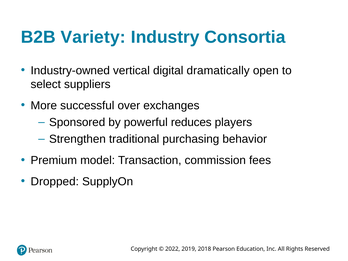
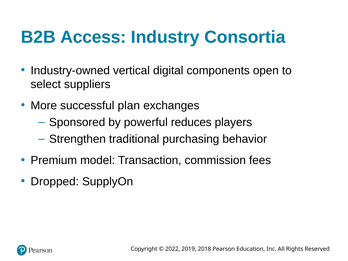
Variety: Variety -> Access (93, 37)
dramatically: dramatically -> components (218, 70)
over: over -> plan (129, 106)
